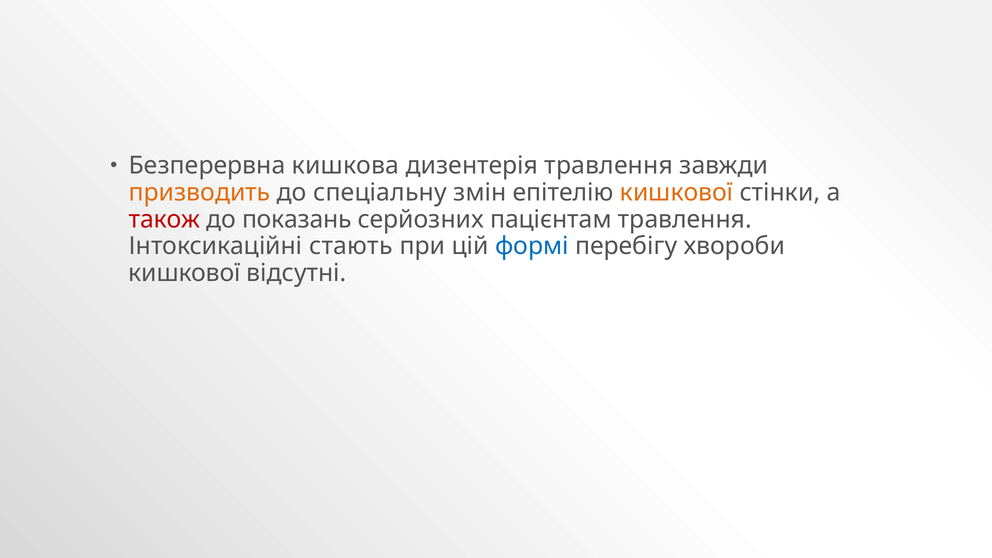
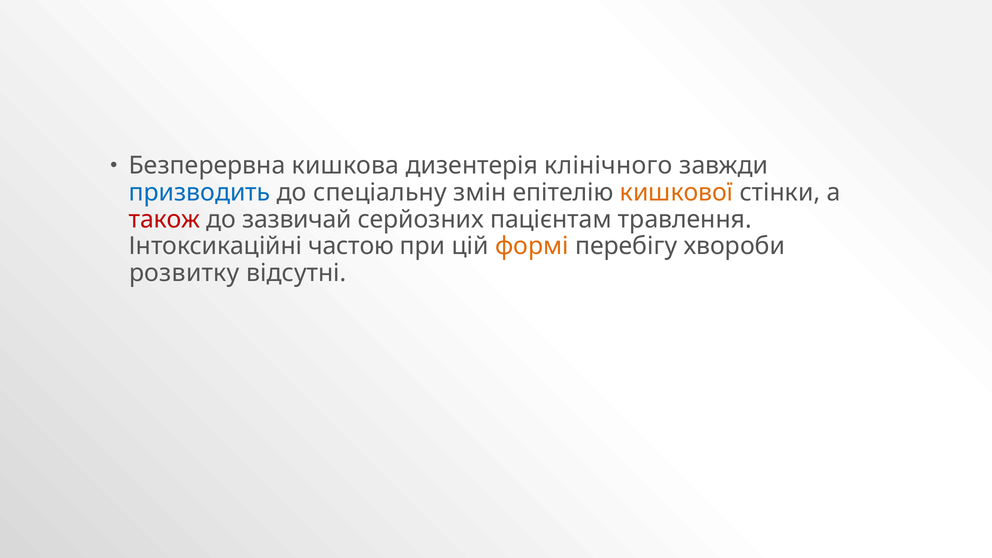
дизентерія травлення: травлення -> клінічного (609, 166)
призводить colour: orange -> blue (200, 193)
показань: показань -> зазвичай (297, 219)
стають: стають -> частою (351, 246)
формі colour: blue -> orange (532, 246)
кишкової: кишкової -> розвитку (184, 273)
